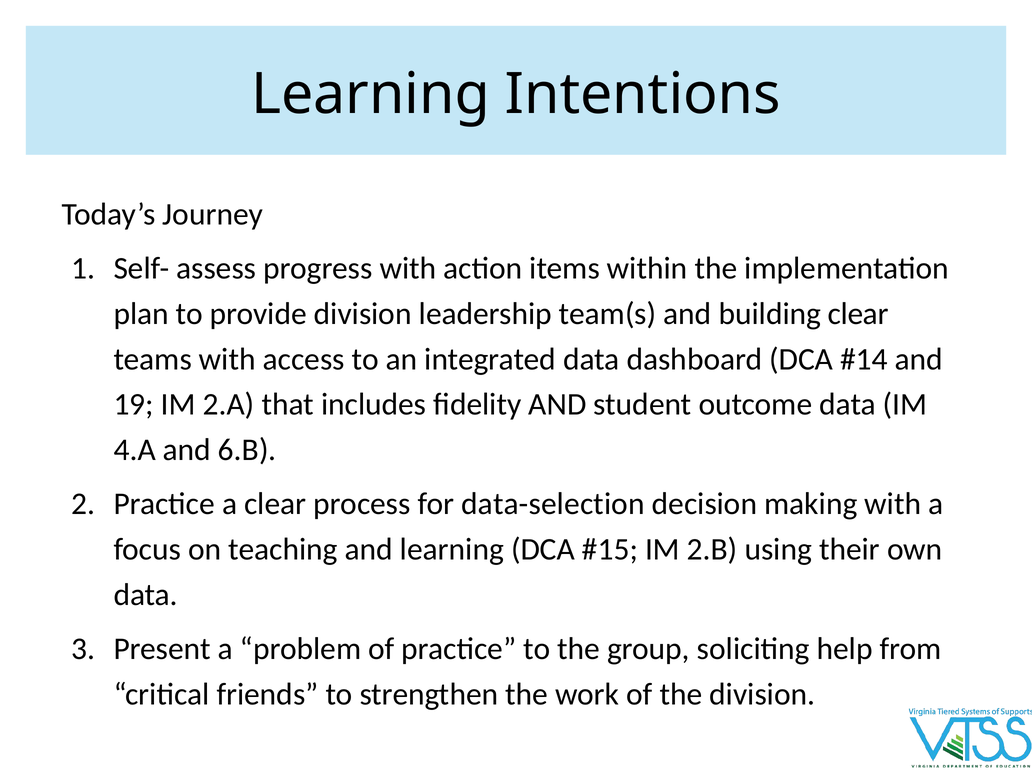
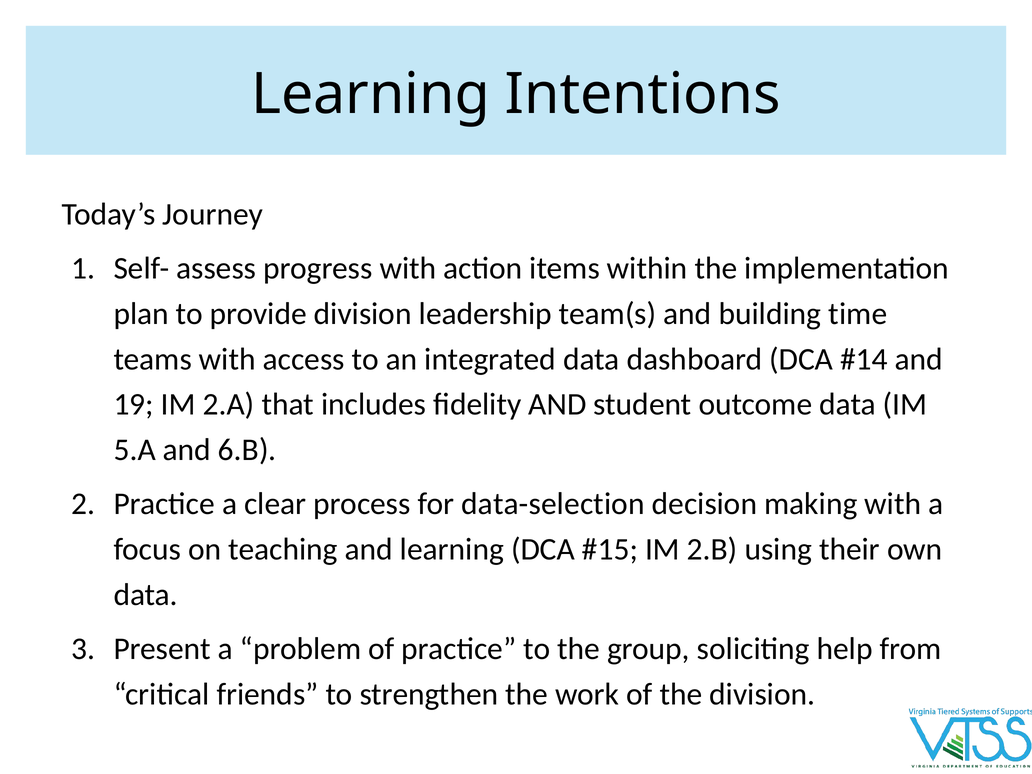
building clear: clear -> time (858, 314)
4.A: 4.A -> 5.A (135, 450)
